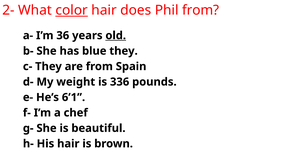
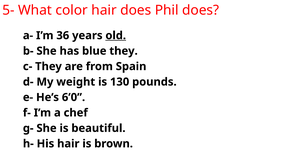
2-: 2- -> 5- (8, 10)
color underline: present -> none (72, 10)
Phil from: from -> does (201, 10)
336: 336 -> 130 (120, 82)
6’1: 6’1 -> 6’0 (74, 97)
